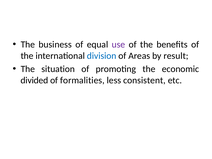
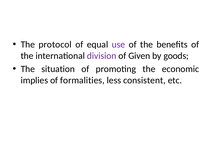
business: business -> protocol (55, 44)
division colour: blue -> purple (102, 56)
Areas: Areas -> Given (139, 56)
result: result -> goods (176, 56)
divided: divided -> implies (34, 80)
